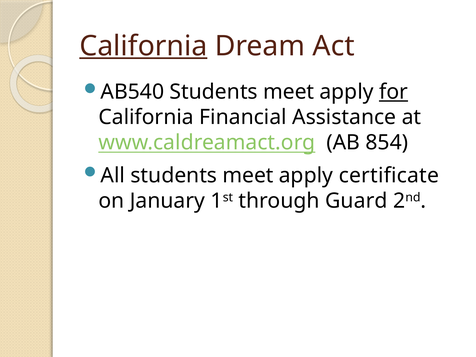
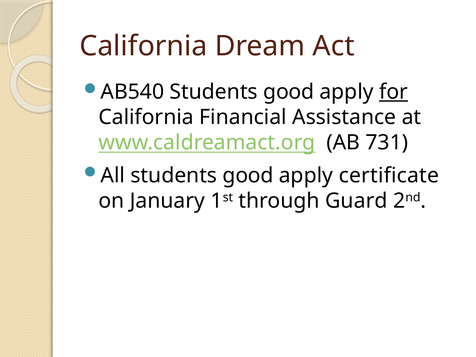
California underline: present -> none (143, 46)
AB540 Students meet: meet -> good (289, 92)
854: 854 -> 731 (387, 143)
All students meet: meet -> good (248, 175)
